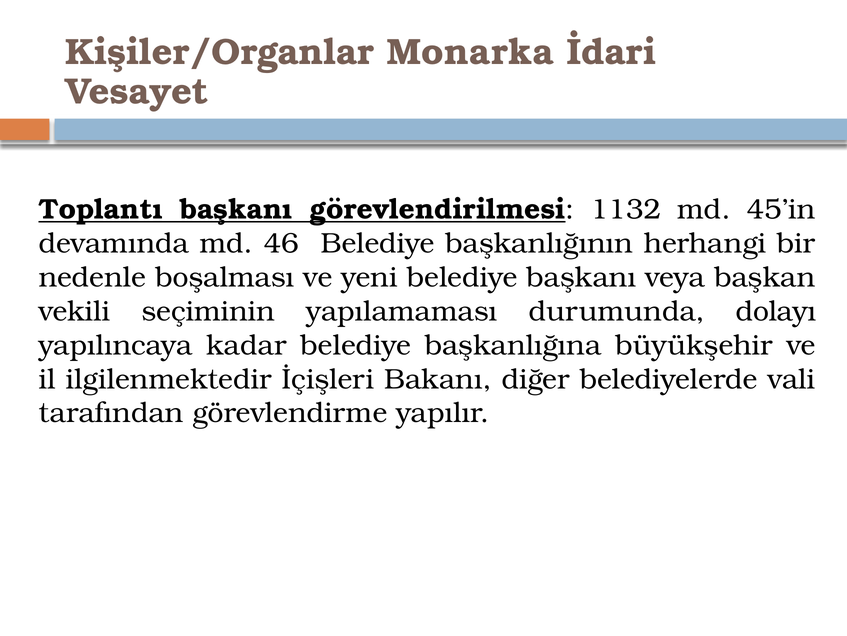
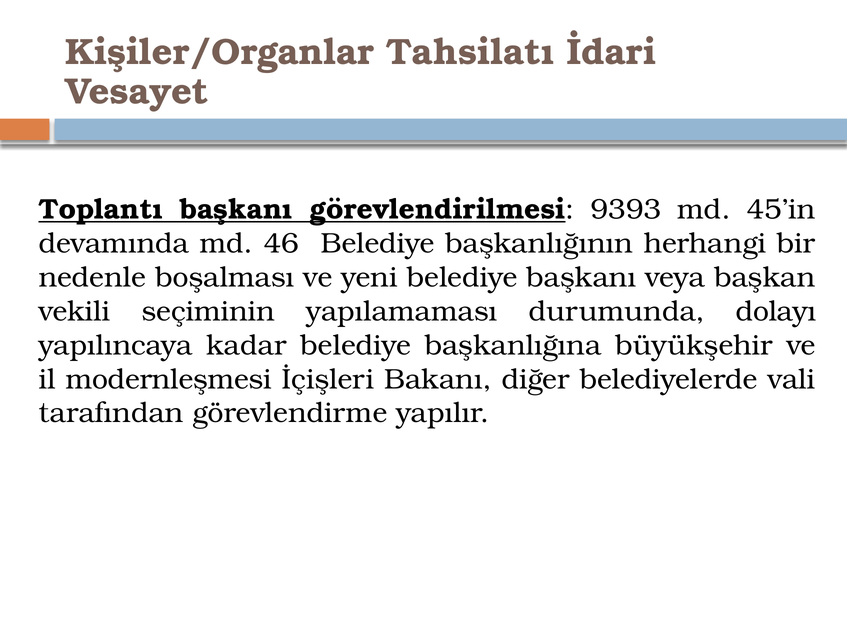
Monarka: Monarka -> Tahsilatı (470, 52)
1132: 1132 -> 9393 (626, 209)
ilgilenmektedir: ilgilenmektedir -> modernleşmesi (169, 379)
